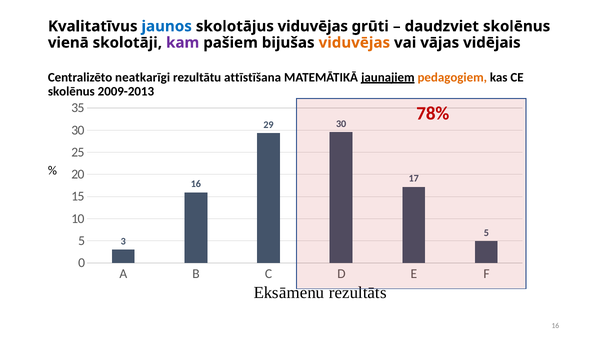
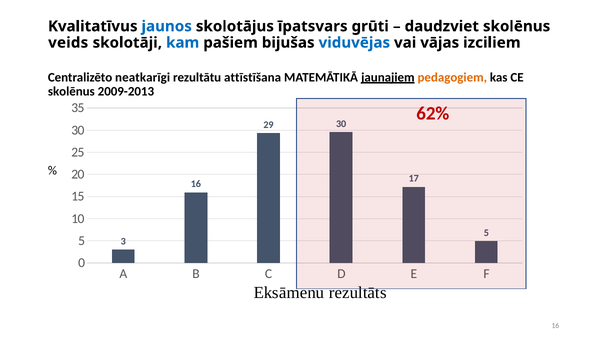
skolotājus viduvējas: viduvējas -> īpatsvars (313, 26)
vienā: vienā -> veids (68, 43)
kam colour: purple -> blue (183, 43)
viduvējas colour: orange -> blue (354, 43)
vidējais: vidējais -> izciliem (492, 43)
78%: 78% -> 62% (433, 114)
